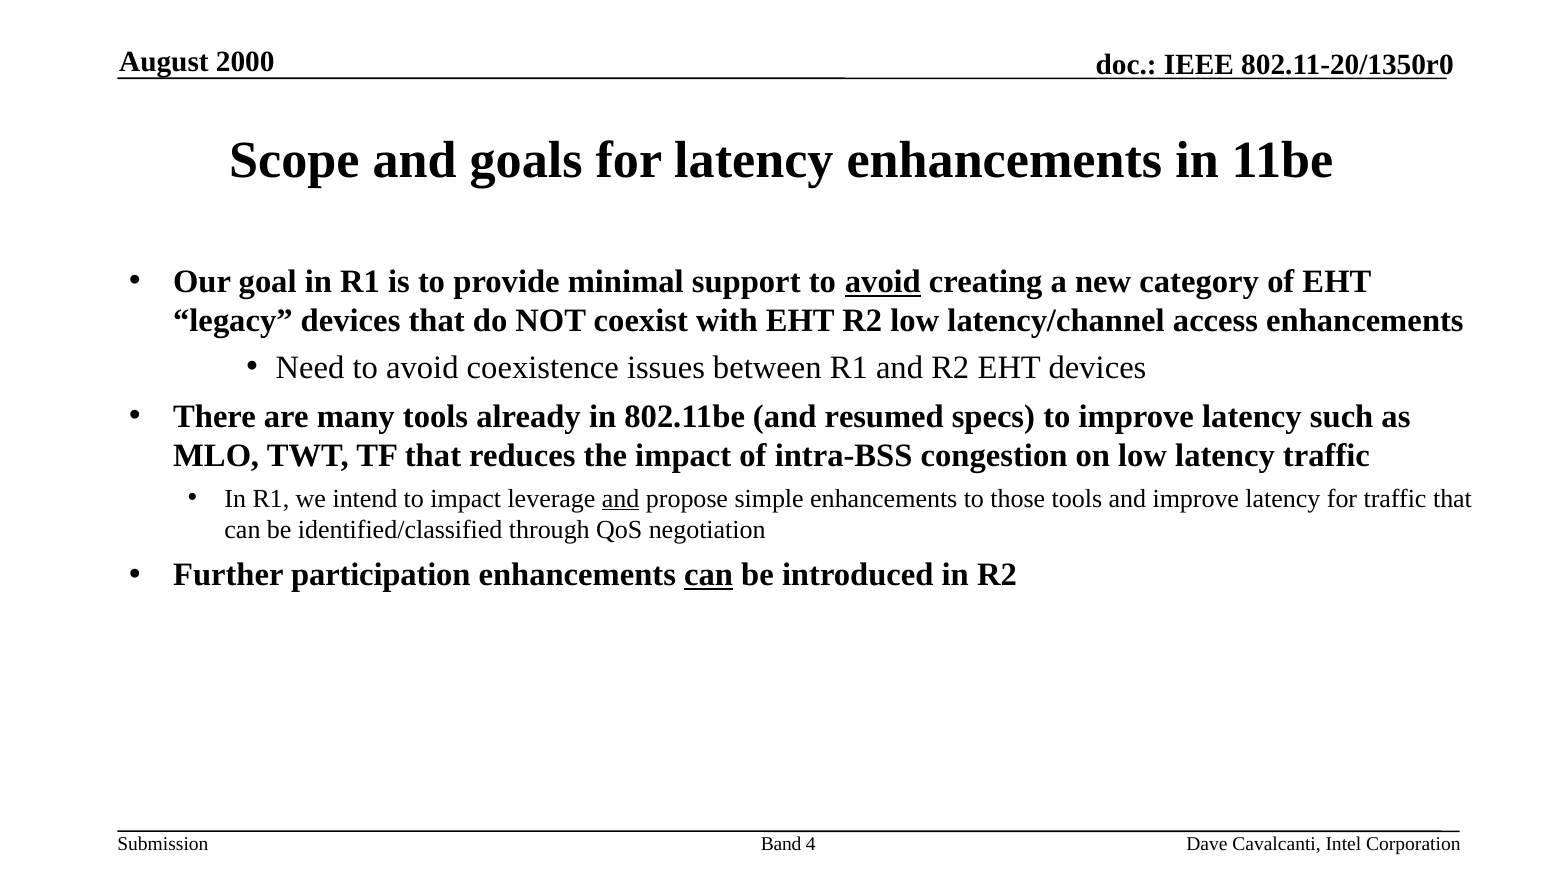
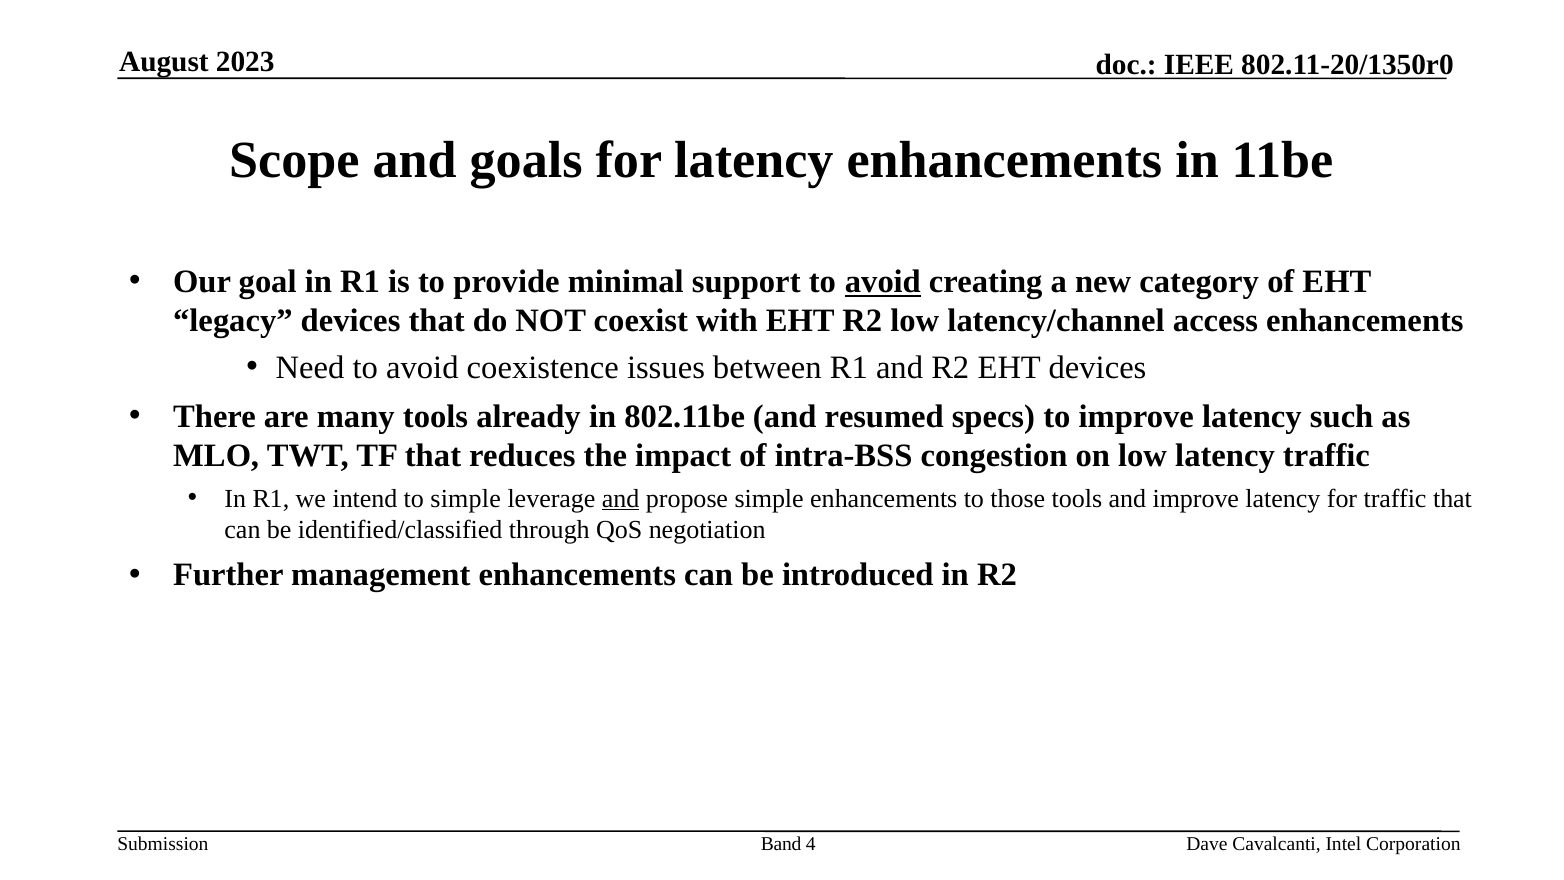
2000: 2000 -> 2023 (245, 62)
to impact: impact -> simple (466, 498)
participation: participation -> management (381, 575)
can underline: present -> none (709, 575)
